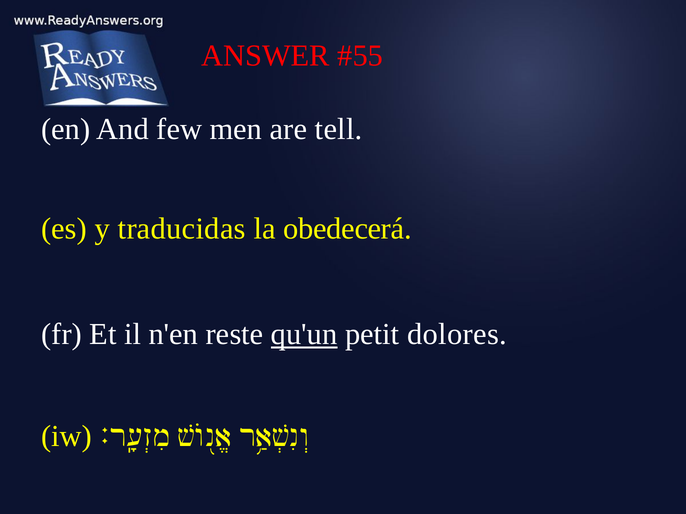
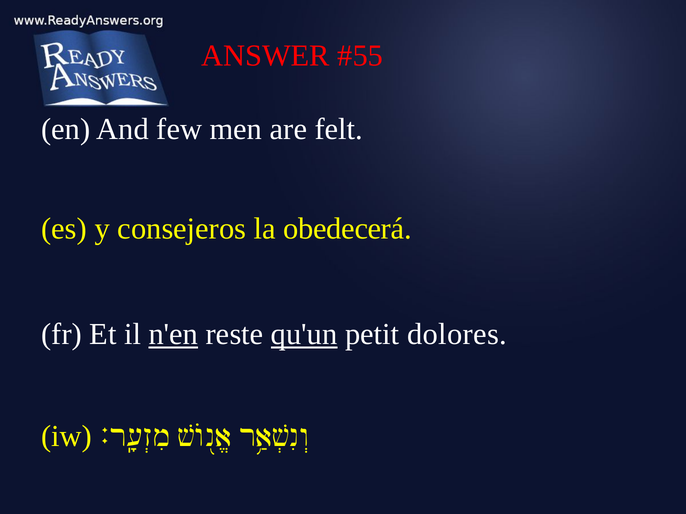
tell: tell -> felt (339, 130)
traducidas: traducidas -> consejeros (182, 229)
n'en underline: none -> present (173, 335)
